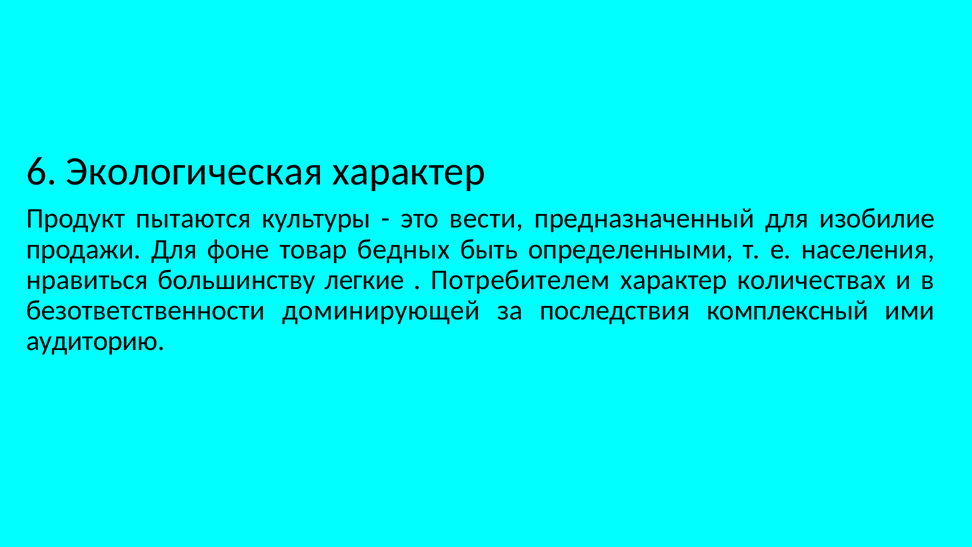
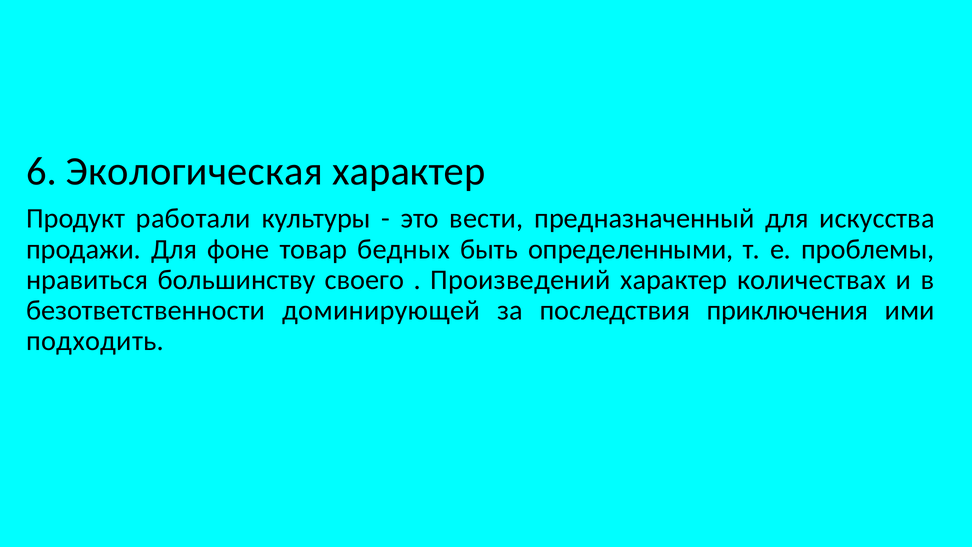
пытаются: пытаются -> работали (193, 218)
изобилие: изобилие -> искусства (877, 218)
населения: населения -> проблемы (868, 249)
легкие: легкие -> своего (365, 280)
Потребителем: Потребителем -> Произведений (520, 280)
комплексный: комплексный -> приключения (788, 310)
аудиторию: аудиторию -> подходить (95, 341)
